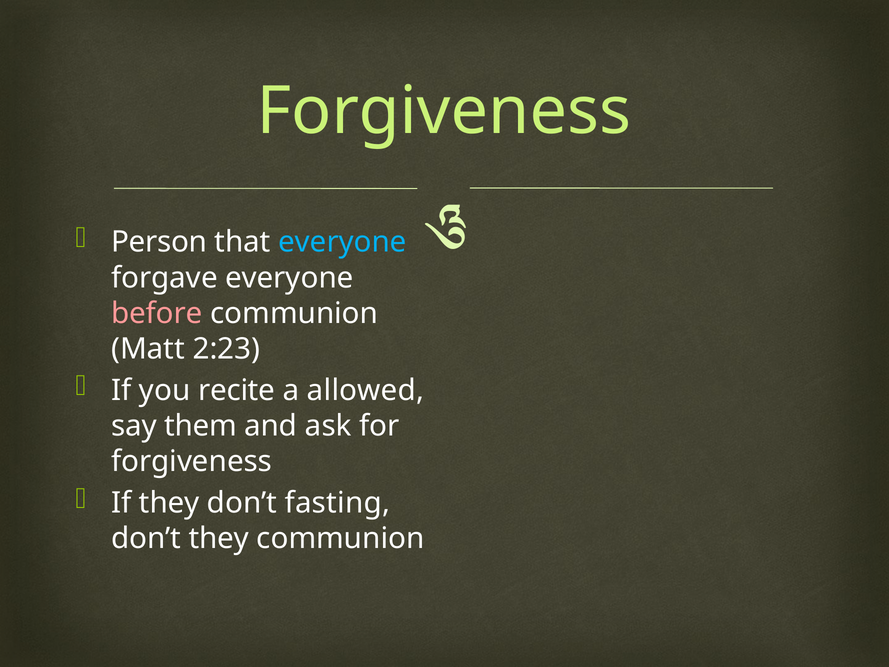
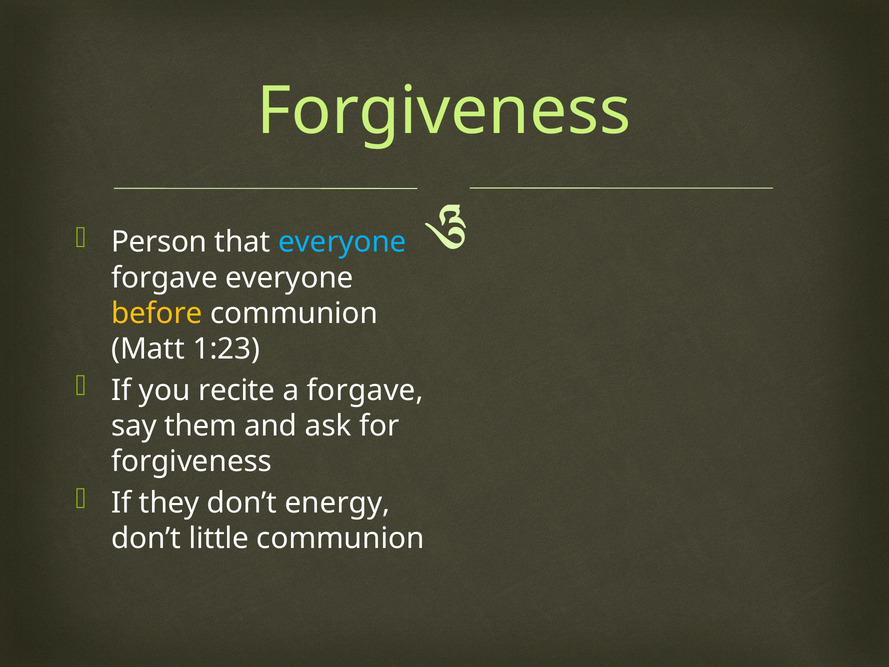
before colour: pink -> yellow (157, 313)
2:23: 2:23 -> 1:23 (226, 349)
a allowed: allowed -> forgave (365, 390)
fasting: fasting -> energy (337, 503)
don’t they: they -> little (219, 538)
